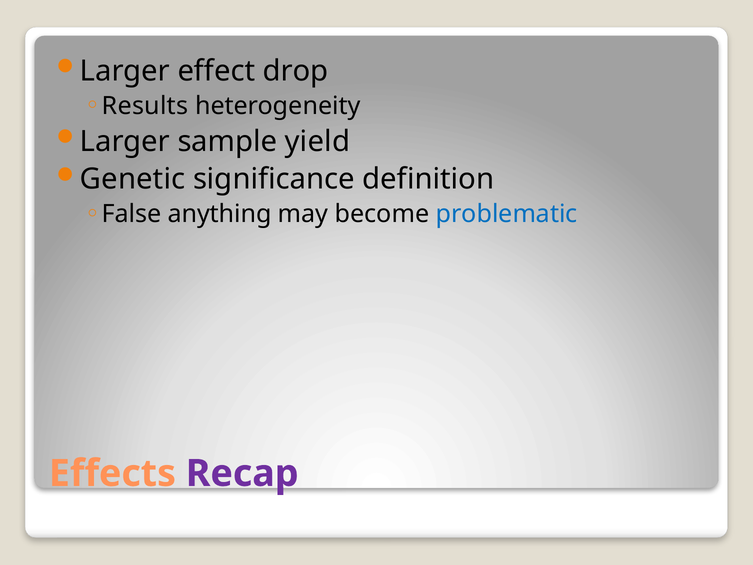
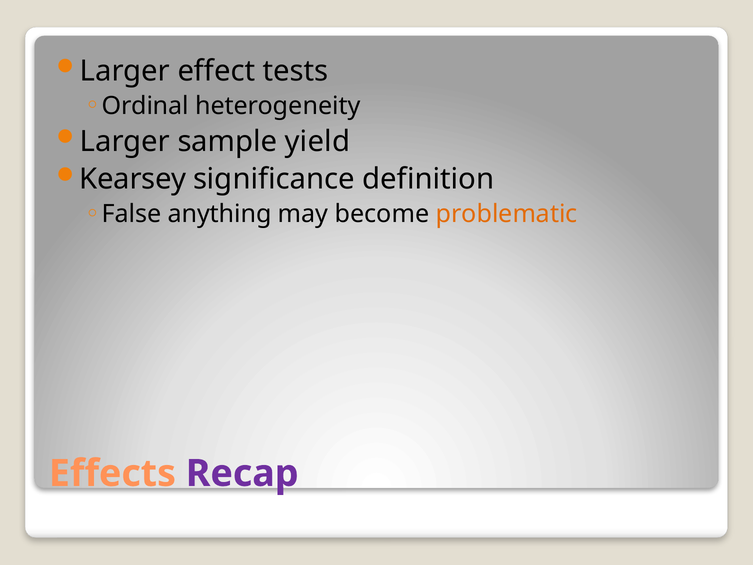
drop: drop -> tests (296, 71)
Results: Results -> Ordinal (145, 106)
Genetic: Genetic -> Kearsey (133, 179)
problematic colour: blue -> orange (507, 214)
